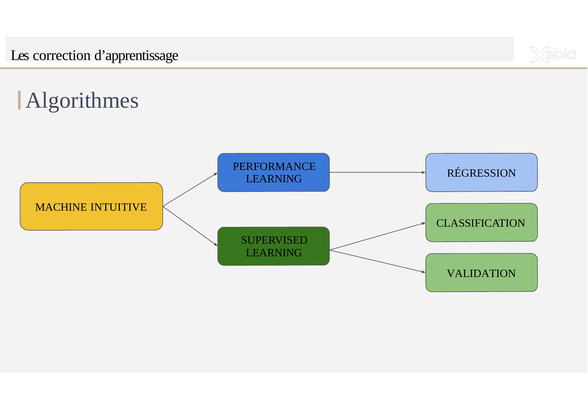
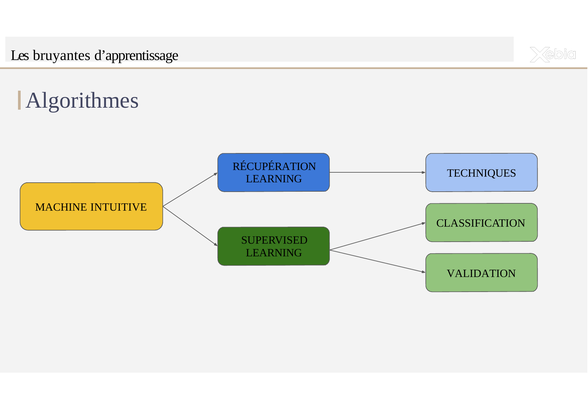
correction: correction -> bruyantes (62, 55)
PERFORMANCE: PERFORMANCE -> RÉCUPÉRATION (274, 166)
RÉGRESSION: RÉGRESSION -> TECHNIQUES (482, 173)
